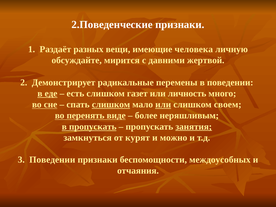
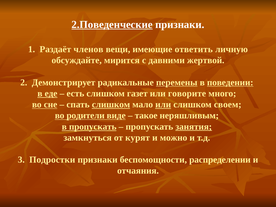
2.Поведенческие underline: none -> present (112, 25)
разных: разных -> членов (88, 49)
человека: человека -> ответить (194, 49)
перемены underline: none -> present (177, 82)
поведении underline: none -> present (230, 82)
личность: личность -> говорите (187, 93)
перенять: перенять -> родители (86, 116)
более: более -> такое (146, 116)
3 Поведении: Поведении -> Подростки (52, 160)
междоусобных: междоусобных -> распределении (220, 160)
